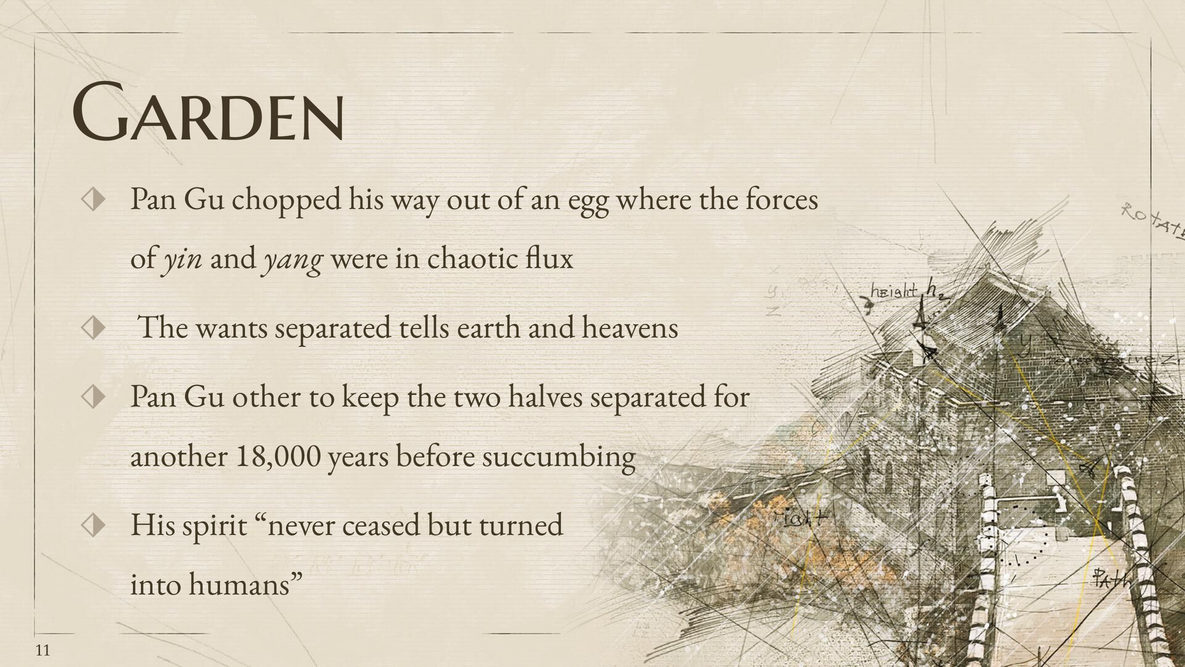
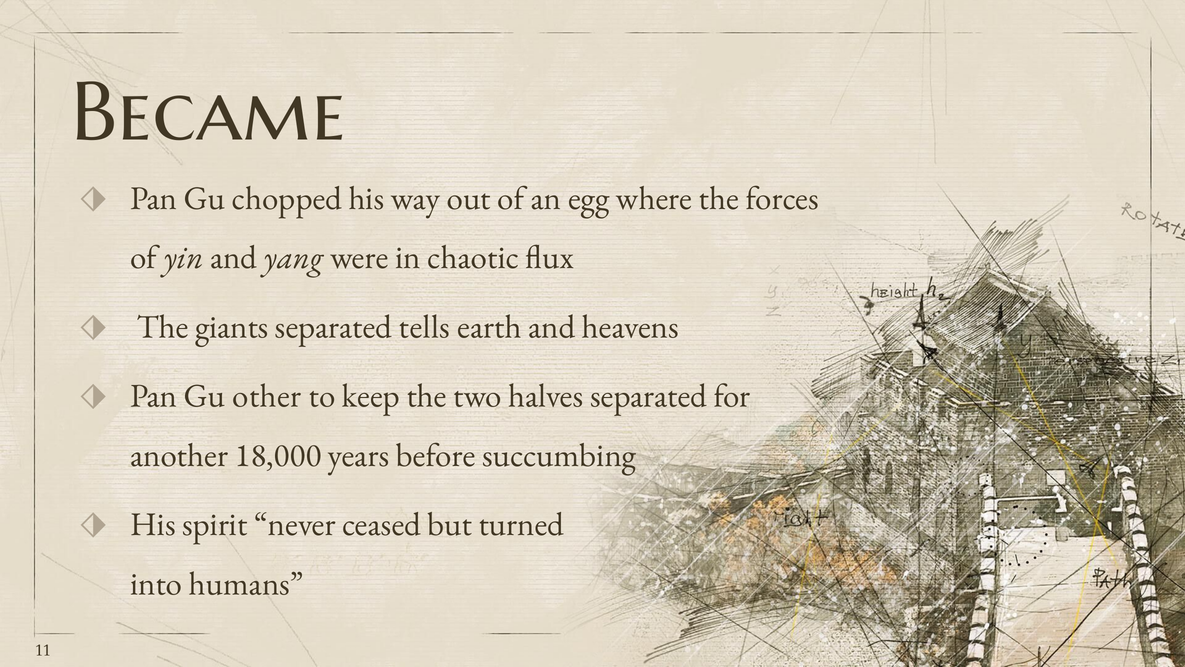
Garden: Garden -> Became (209, 113)
wants: wants -> giants (232, 327)
